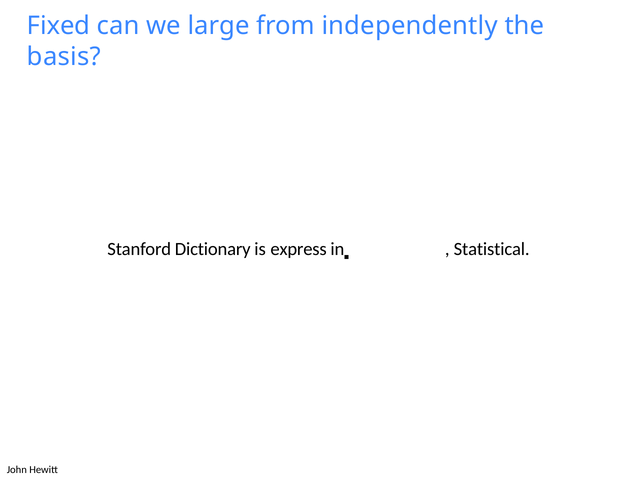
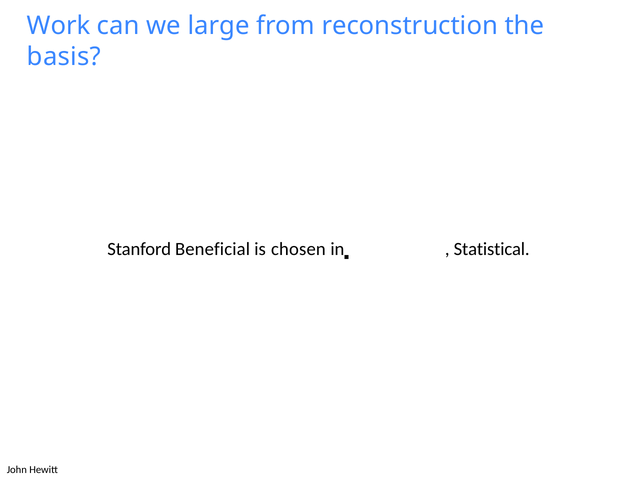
Fixed: Fixed -> Work (59, 26)
independently: independently -> reconstruction (410, 26)
Dictionary: Dictionary -> Beneficial (213, 249)
express: express -> chosen (298, 249)
